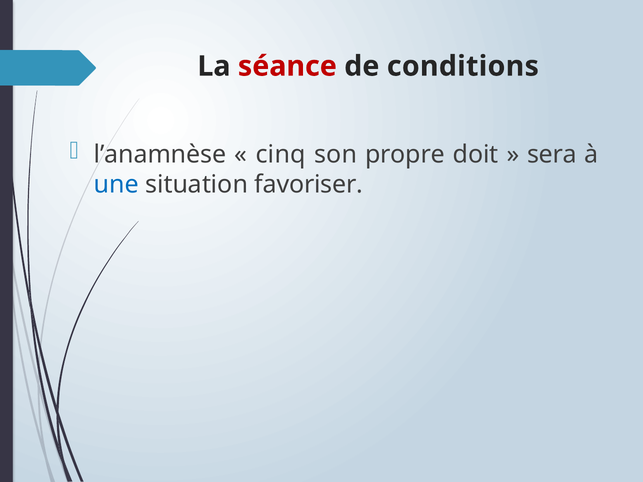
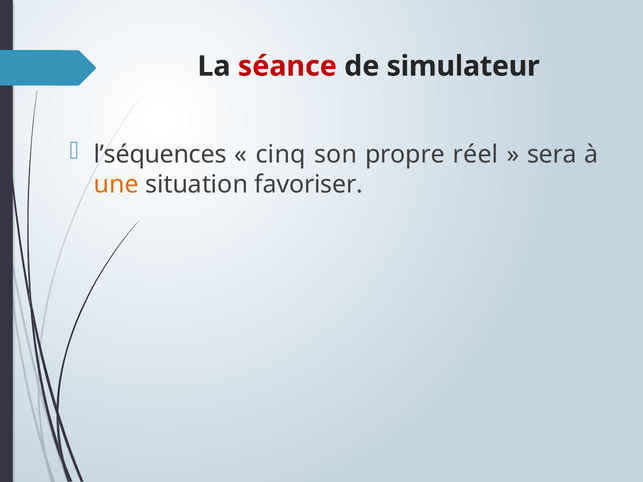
conditions: conditions -> simulateur (463, 66)
l’anamnèse: l’anamnèse -> l’séquences (160, 155)
doit: doit -> réel (476, 155)
une colour: blue -> orange (116, 185)
